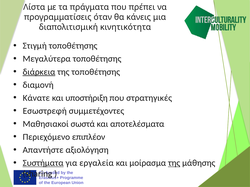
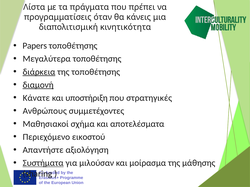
Στιγμή: Στιγμή -> Papers (35, 46)
διαμονή underline: none -> present (38, 85)
Εσωστρεφή: Εσωστρεφή -> Ανθρώπους (45, 111)
σωστά: σωστά -> σχήμα (83, 124)
επιπλέον: επιπλέον -> εικοστού (89, 137)
εργαλεία: εργαλεία -> μιλούσαν (97, 163)
της underline: present -> none (174, 163)
